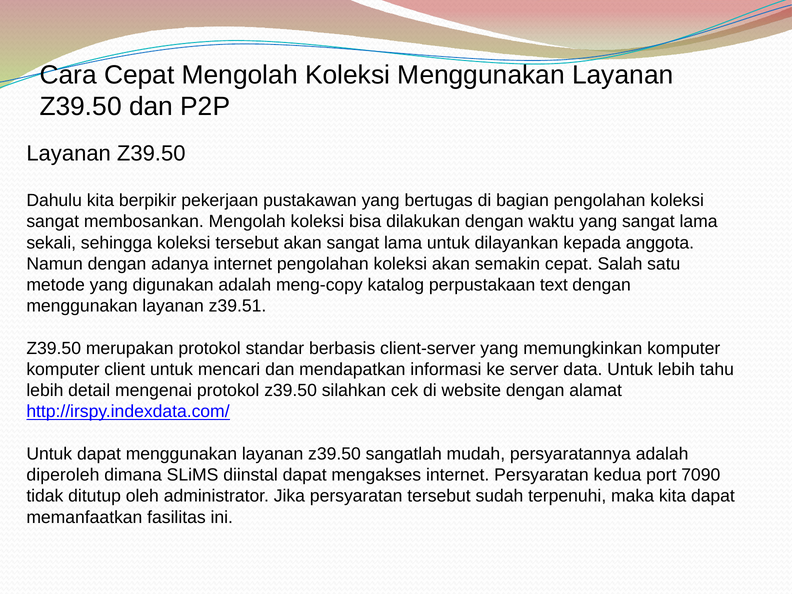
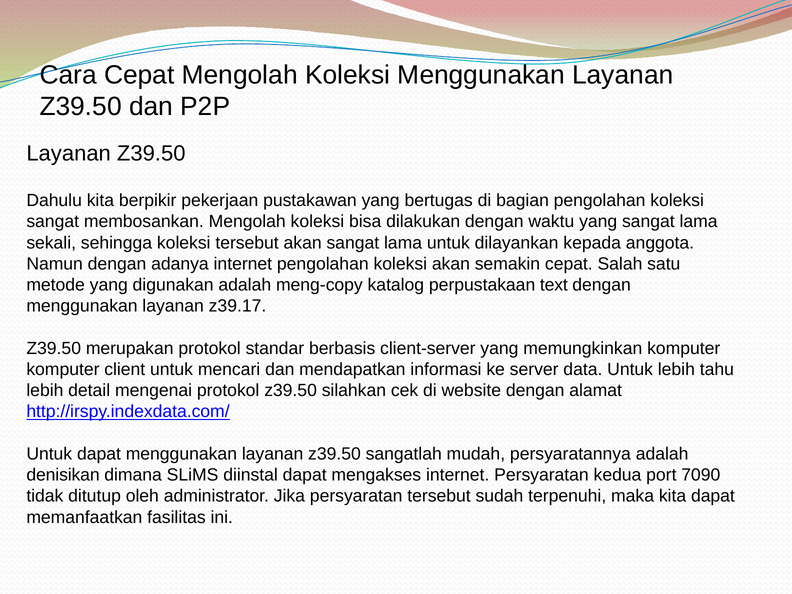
z39.51: z39.51 -> z39.17 (238, 306)
diperoleh: diperoleh -> denisikan (63, 475)
